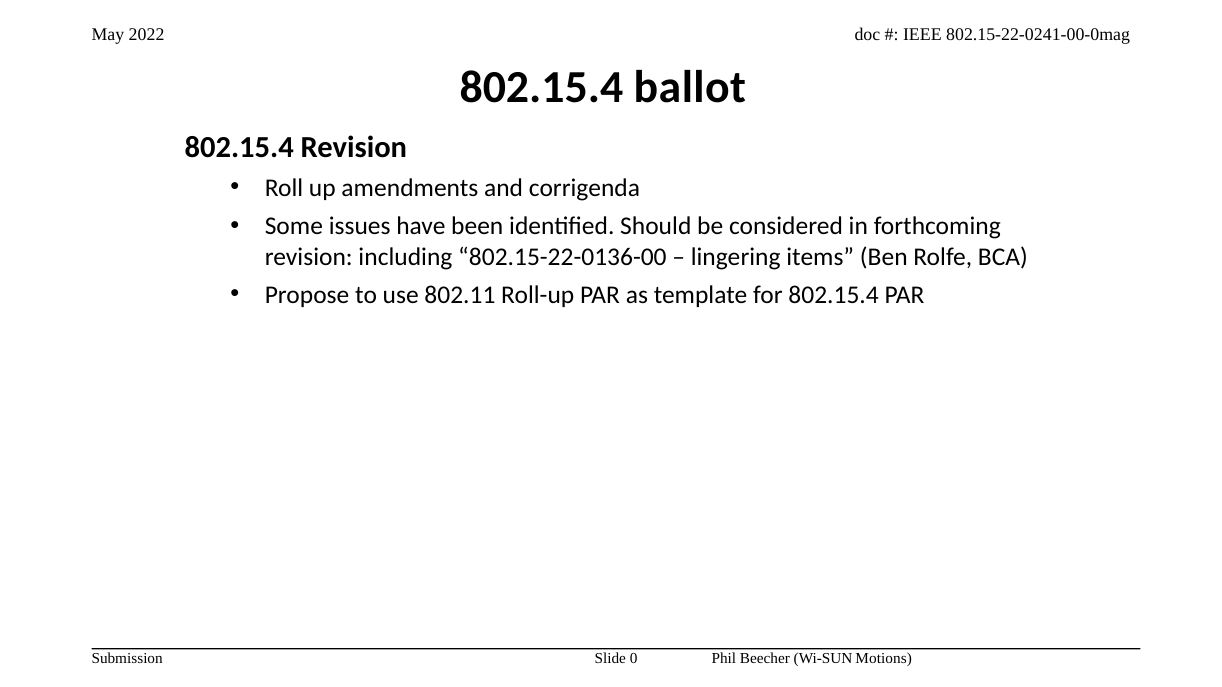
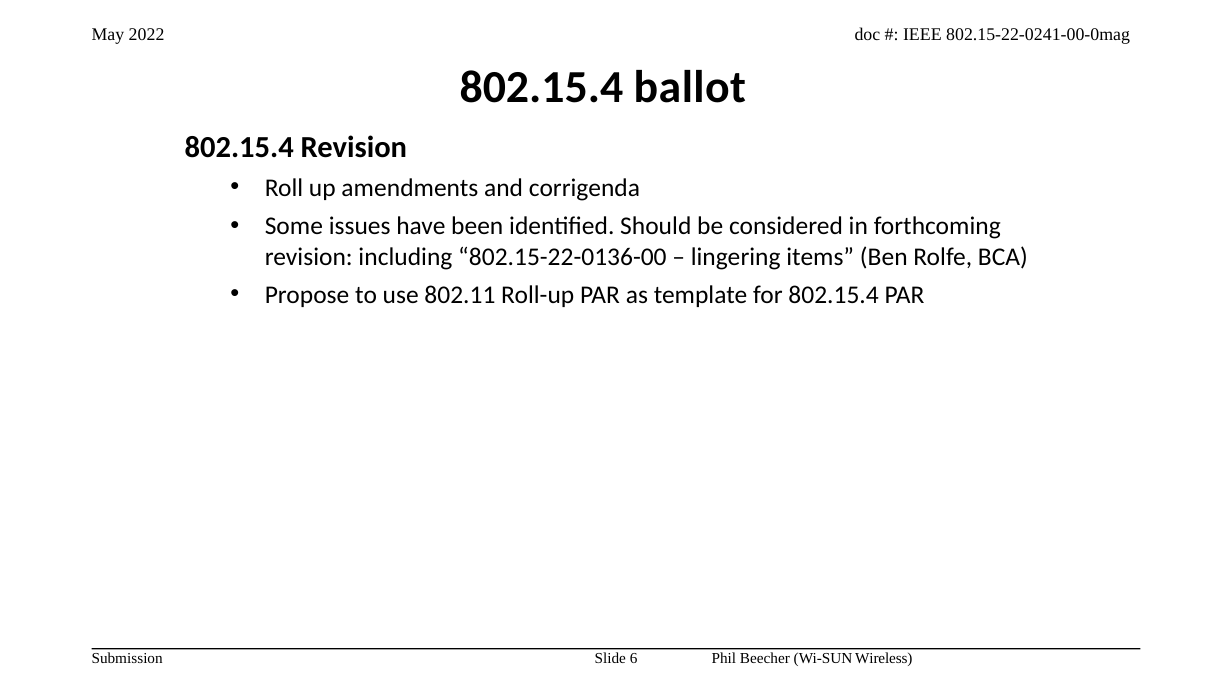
0: 0 -> 6 (634, 659)
Motions: Motions -> Wireless (884, 659)
